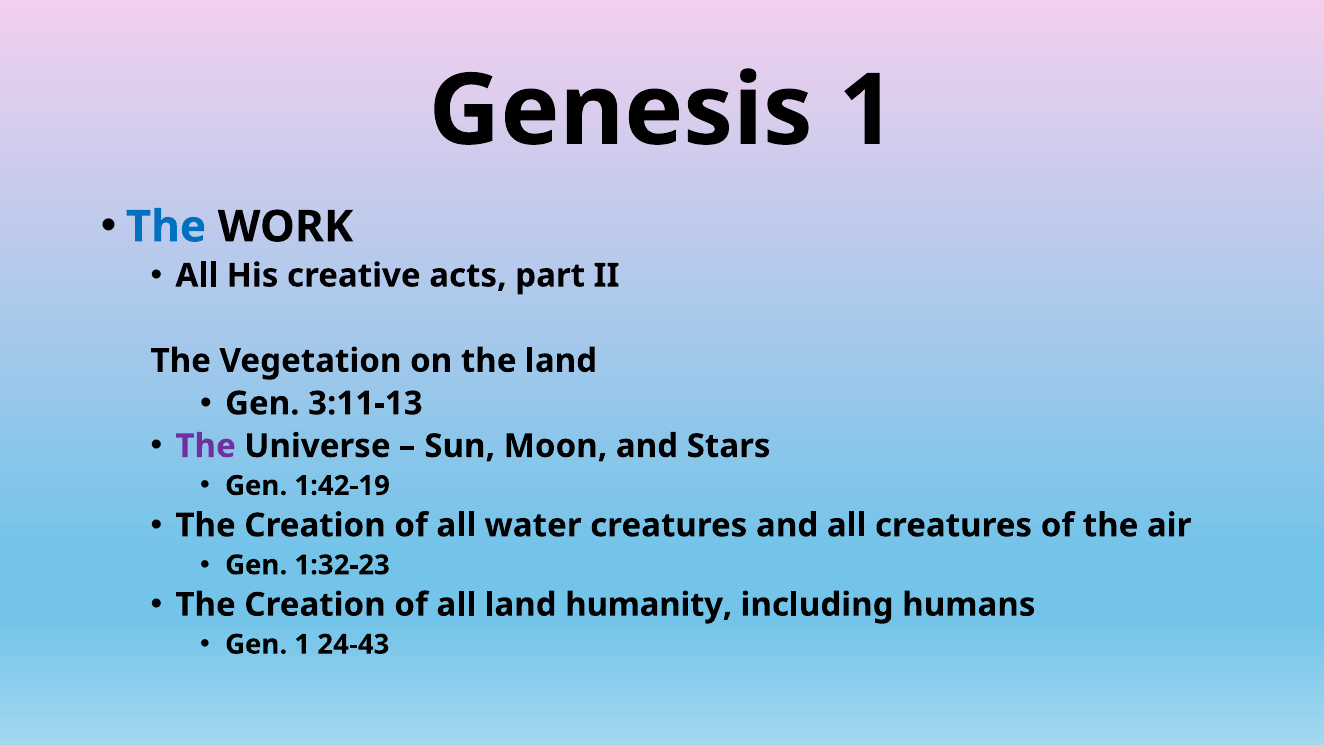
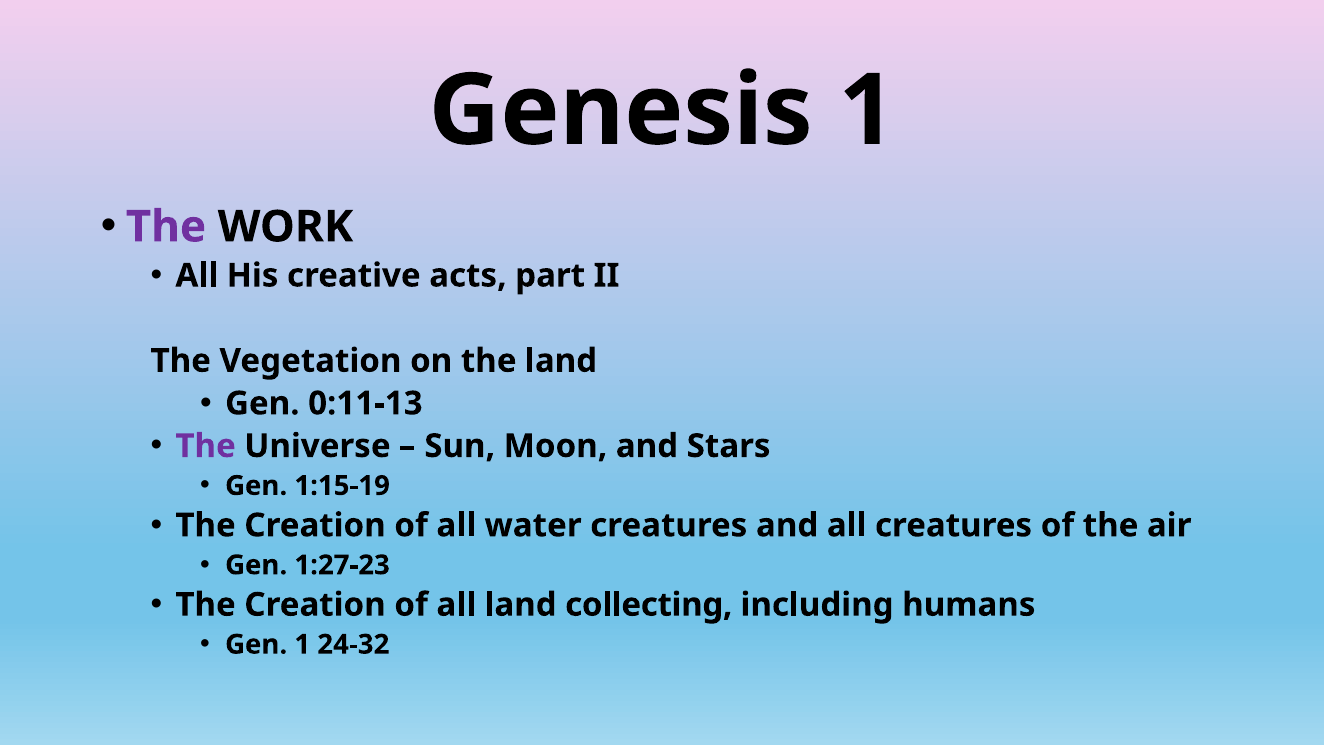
The colour: blue -> purple (166, 227)
3:11-13: 3:11-13 -> 0:11-13 (365, 403)
1:42-19: 1:42-19 -> 1:15-19 (342, 486)
1:32-23: 1:32-23 -> 1:27-23 (342, 565)
humanity: humanity -> collecting (649, 605)
24-43: 24-43 -> 24-32 (353, 644)
